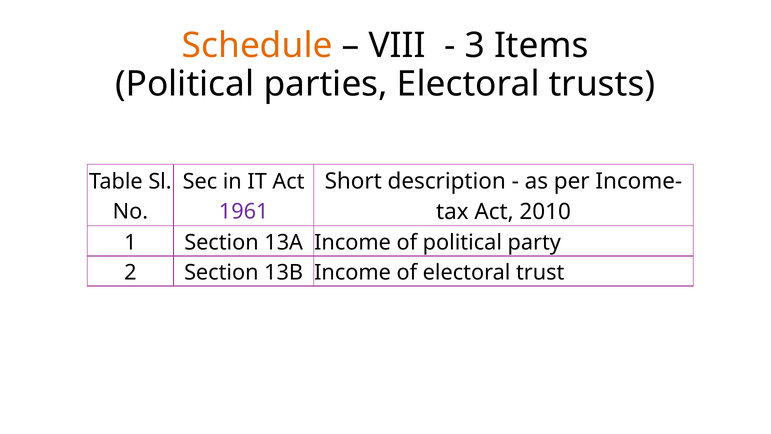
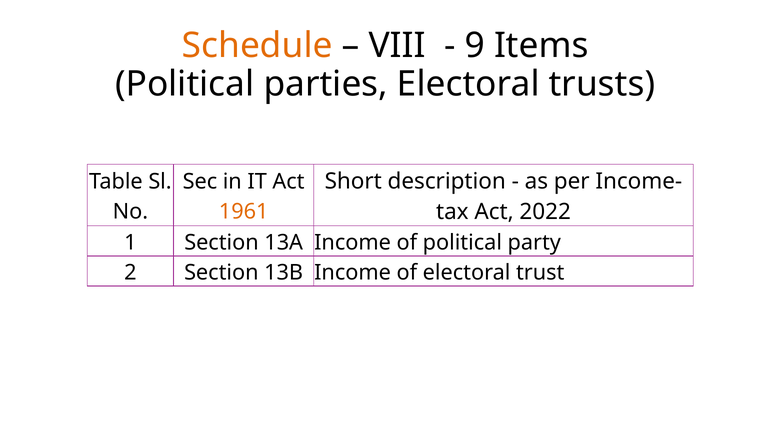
3: 3 -> 9 (475, 46)
1961 colour: purple -> orange (244, 211)
2010: 2010 -> 2022 (545, 212)
